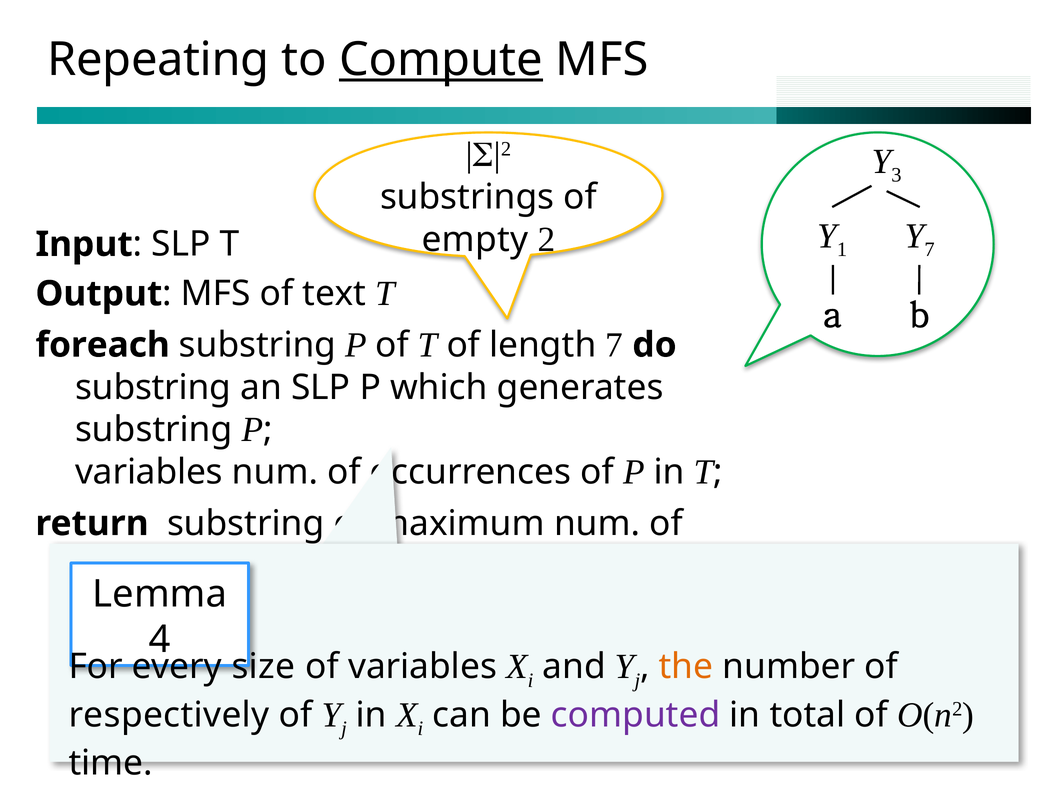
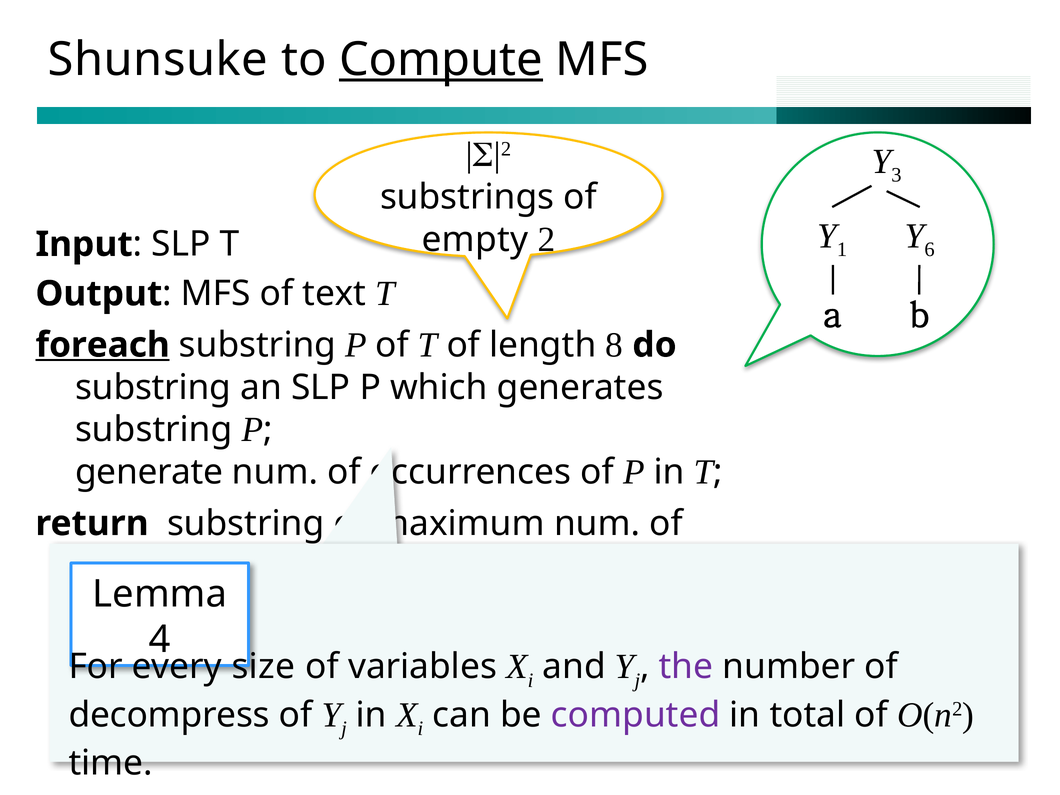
Repeating: Repeating -> Shunsuke (158, 60)
7: 7 -> 6 (930, 250)
foreach underline: none -> present (103, 345)
length 7: 7 -> 8 (614, 345)
variables: variables -> generate (149, 472)
the colour: orange -> purple (686, 667)
respectively: respectively -> decompress (169, 715)
